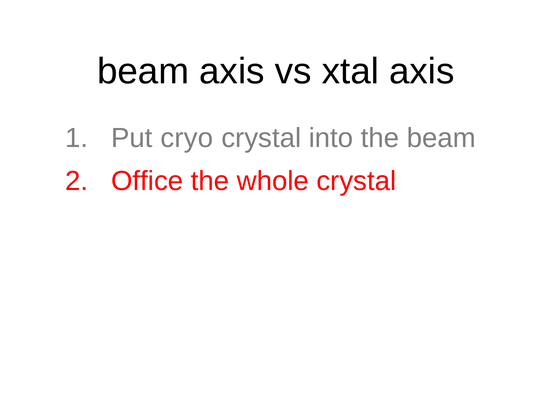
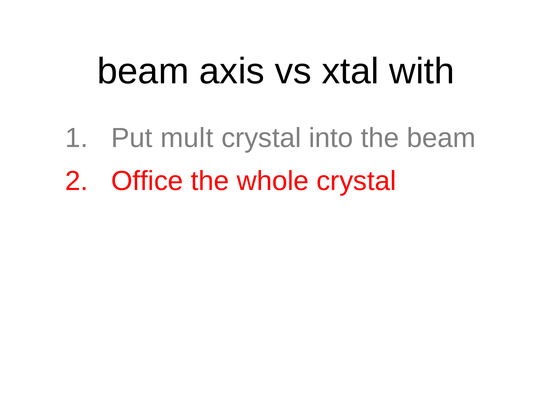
xtal axis: axis -> with (422, 71)
cryo: cryo -> mult (187, 138)
